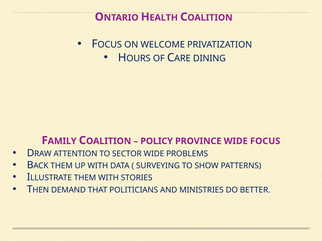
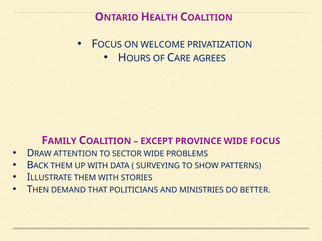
DINING: DINING -> AGREES (209, 58)
POLICY: POLICY -> EXCEPT (157, 141)
